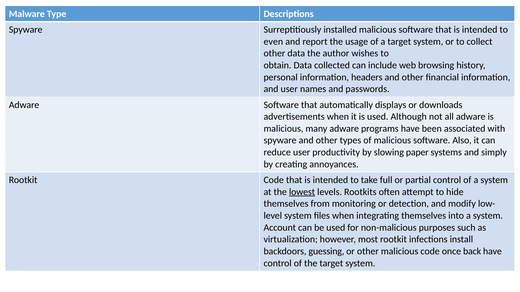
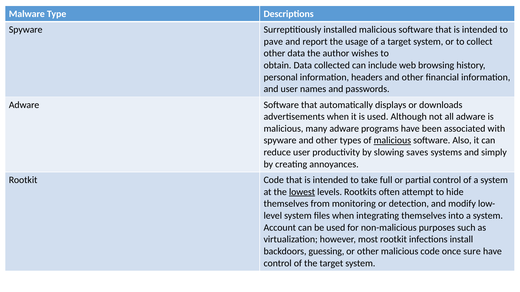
even: even -> pave (273, 42)
malicious underline: none -> present (392, 141)
paper: paper -> saves (417, 153)
back: back -> sure (472, 252)
